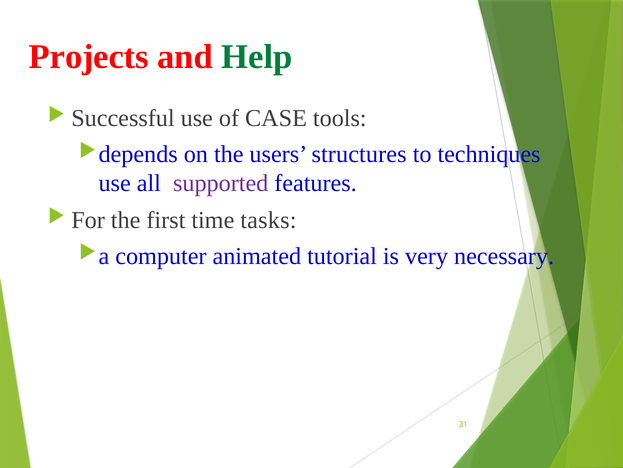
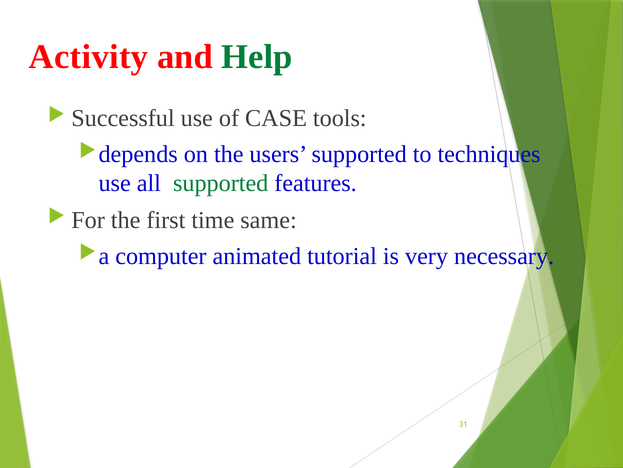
Projects: Projects -> Activity (89, 57)
users structures: structures -> supported (359, 154)
supported colour: purple -> green (221, 183)
tasks: tasks -> same (269, 220)
